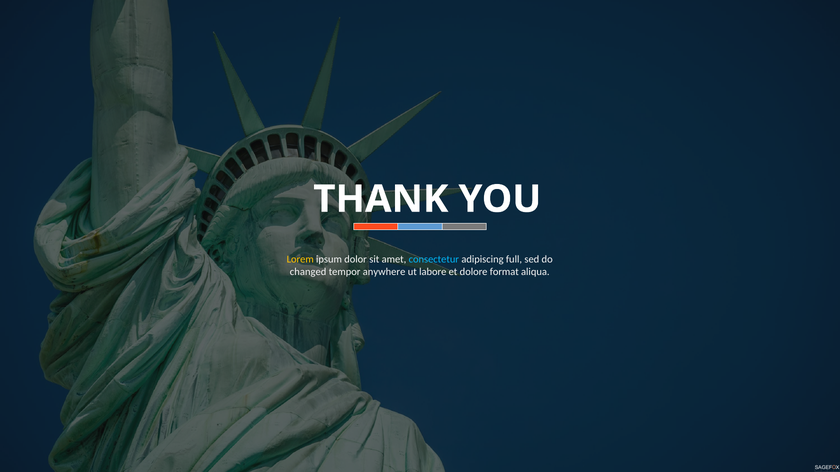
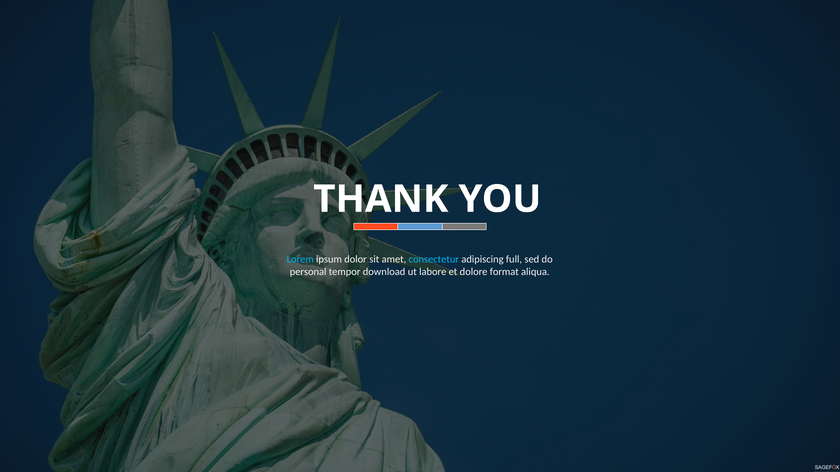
Lorem colour: yellow -> light blue (300, 259)
changed: changed -> personal (308, 272)
anywhere: anywhere -> download (384, 272)
